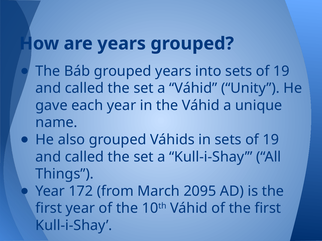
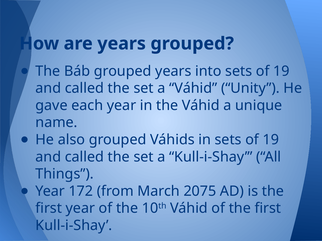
2095: 2095 -> 2075 (200, 191)
